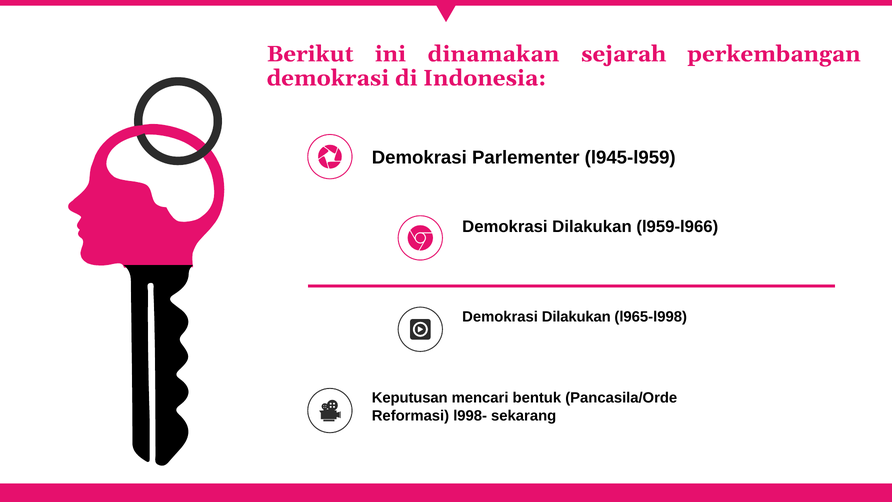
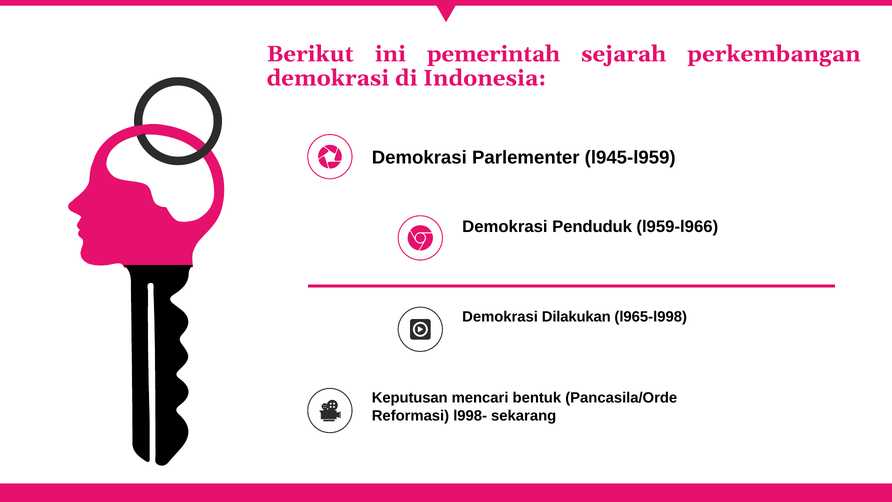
dinamakan: dinamakan -> pemerintah (494, 54)
Dilakukan: Dilakukan -> Penduduk (592, 226)
